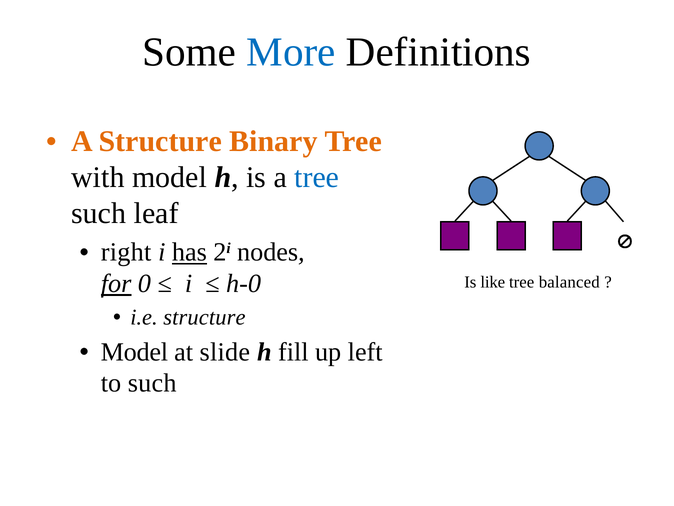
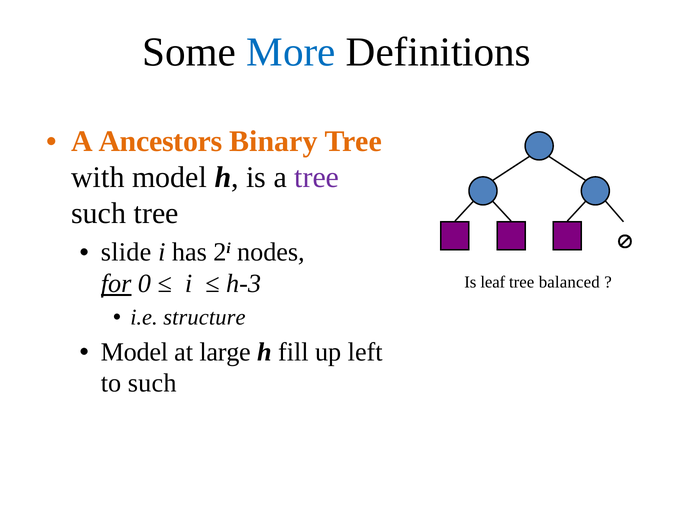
A Structure: Structure -> Ancestors (160, 141)
tree colour: blue -> purple (317, 177)
such leaf: leaf -> tree (156, 213)
right: right -> slide (126, 252)
has underline: present -> none (189, 252)
h-0: h-0 -> h-3 (244, 283)
like: like -> leaf (493, 282)
slide: slide -> large (225, 352)
